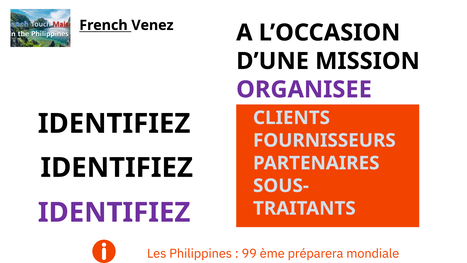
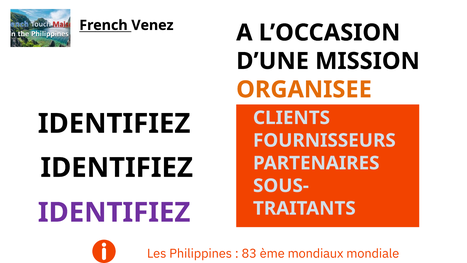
ORGANISEE colour: purple -> orange (304, 89)
99: 99 -> 83 (249, 254)
préparera: préparera -> mondiaux (316, 254)
